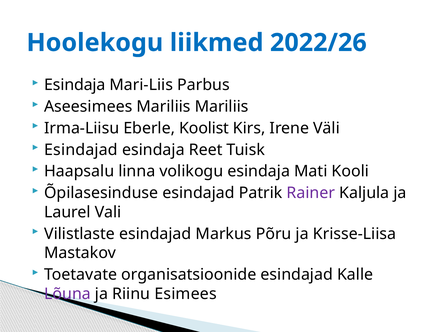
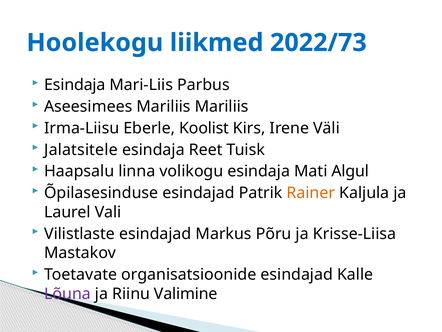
2022/26: 2022/26 -> 2022/73 (318, 43)
Esindajad: Esindajad -> Jalatsitele (81, 150)
Kooli: Kooli -> Algul (350, 171)
Rainer colour: purple -> orange (311, 193)
Esimees: Esimees -> Valimine (186, 293)
